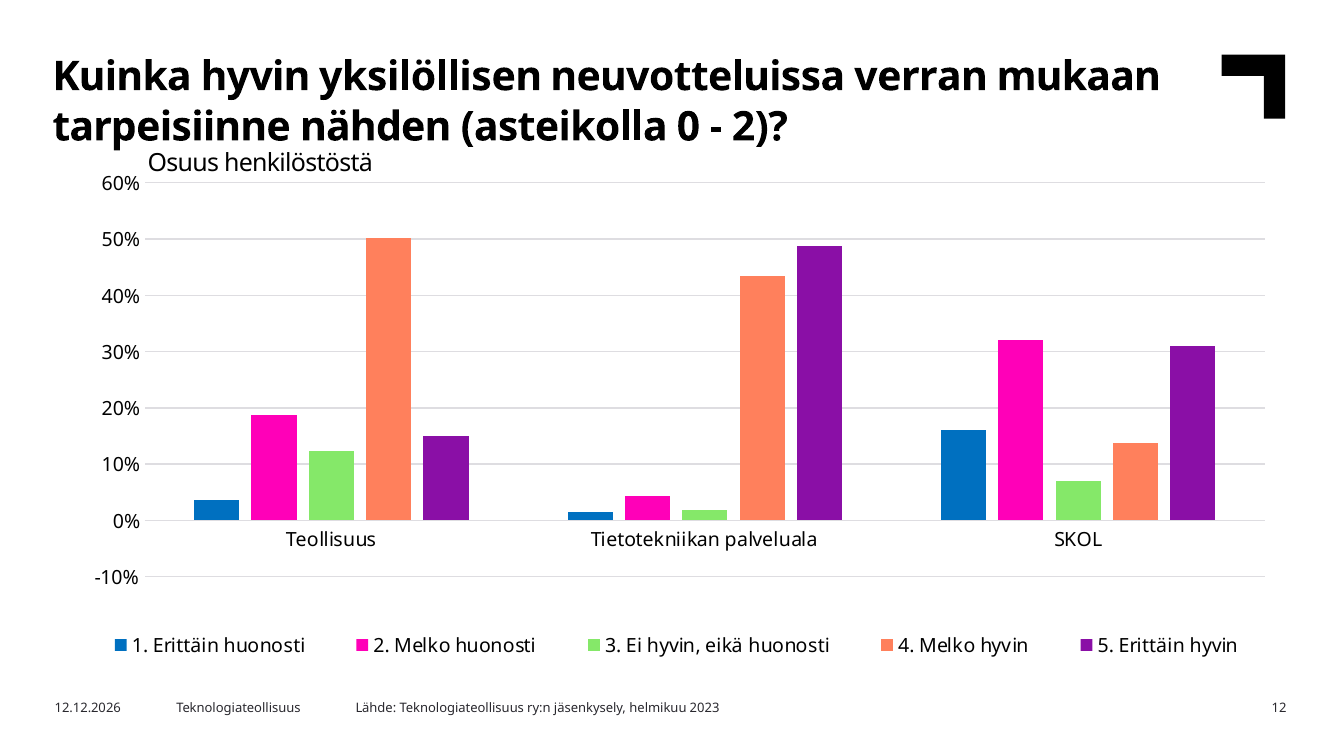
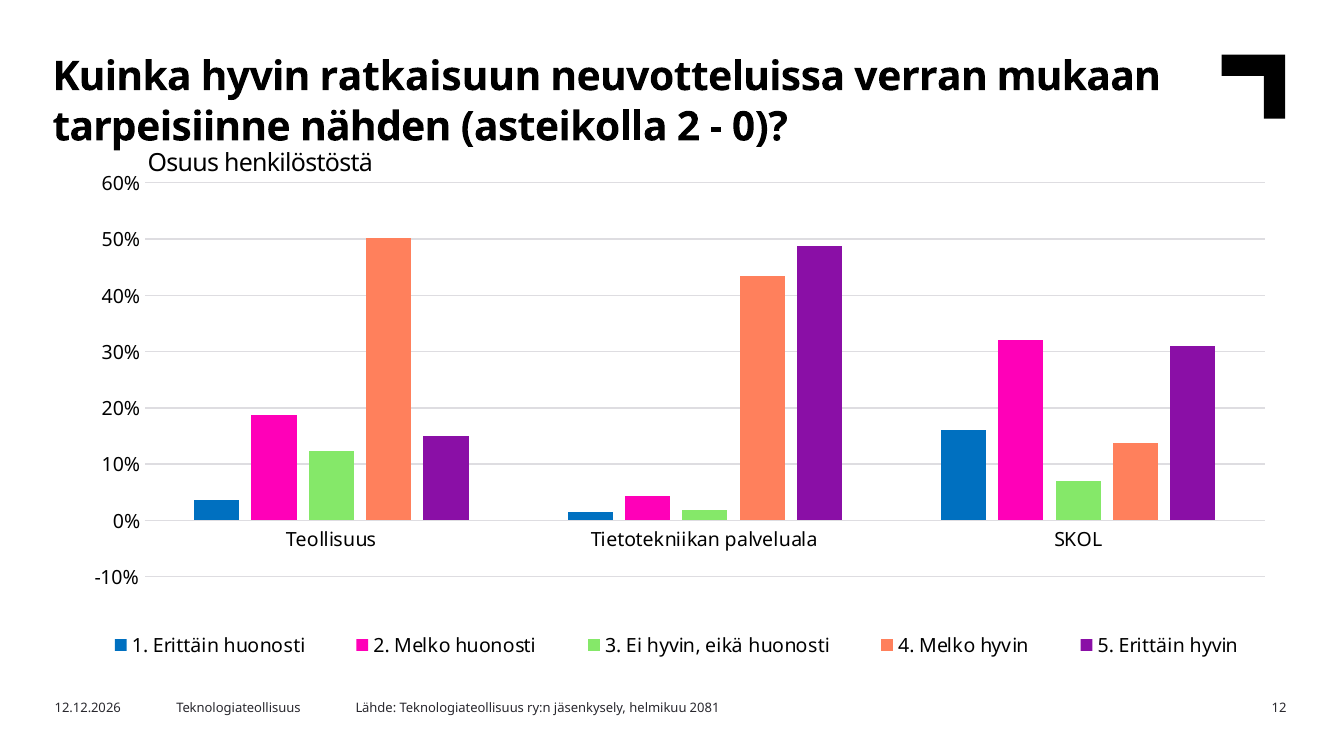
yksilöllisen: yksilöllisen -> ratkaisuun (430, 77)
asteikolla 0: 0 -> 2 (688, 127)
2: 2 -> 0 (760, 127)
2023: 2023 -> 2081 (705, 708)
